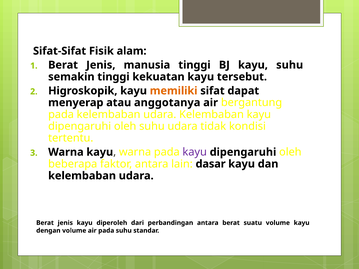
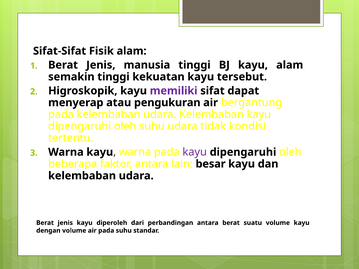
kayu suhu: suhu -> alam (290, 65)
memiliki colour: orange -> purple (174, 91)
anggotanya: anggotanya -> pengukuran (167, 103)
dasar: dasar -> besar (211, 164)
